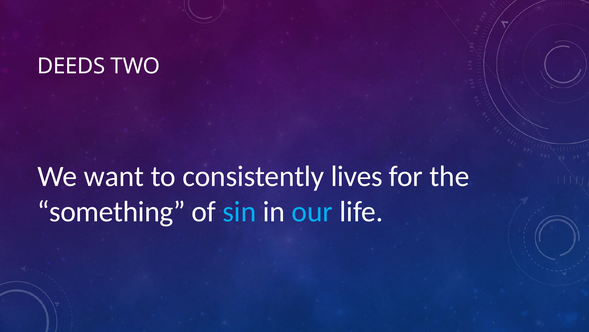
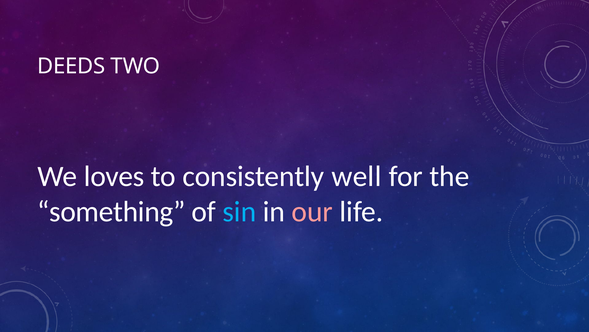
want: want -> loves (114, 176)
lives: lives -> well (356, 176)
our colour: light blue -> pink (312, 211)
